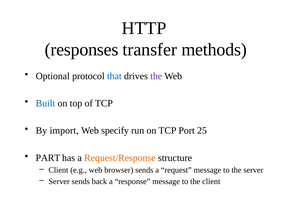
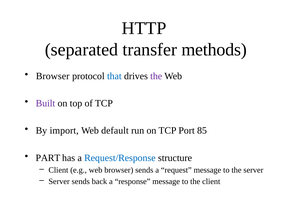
responses: responses -> separated (81, 50)
Optional: Optional -> Browser (53, 76)
Built colour: blue -> purple (45, 103)
specify: specify -> default (115, 131)
25: 25 -> 85 (202, 131)
Request/Response colour: orange -> blue (120, 158)
